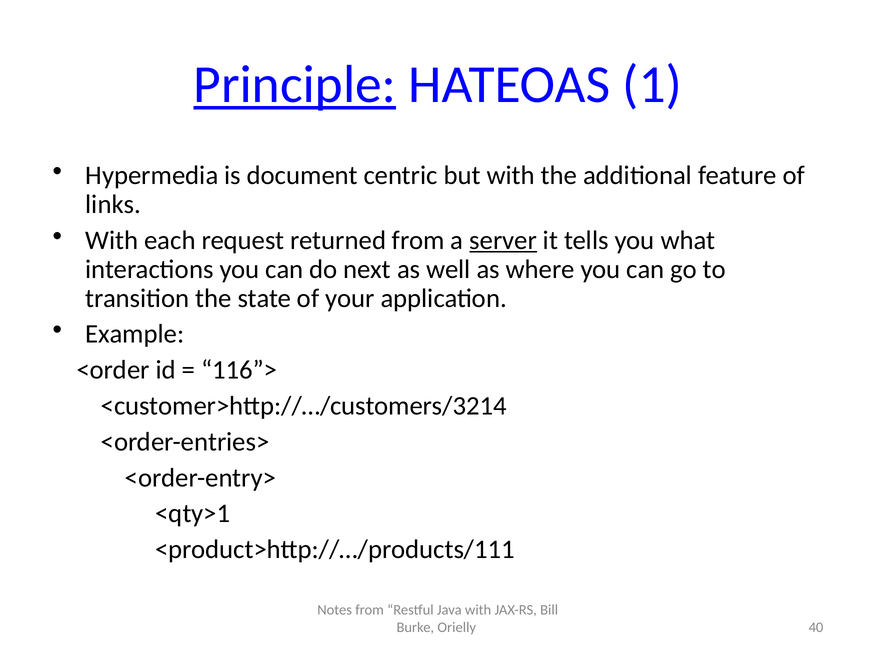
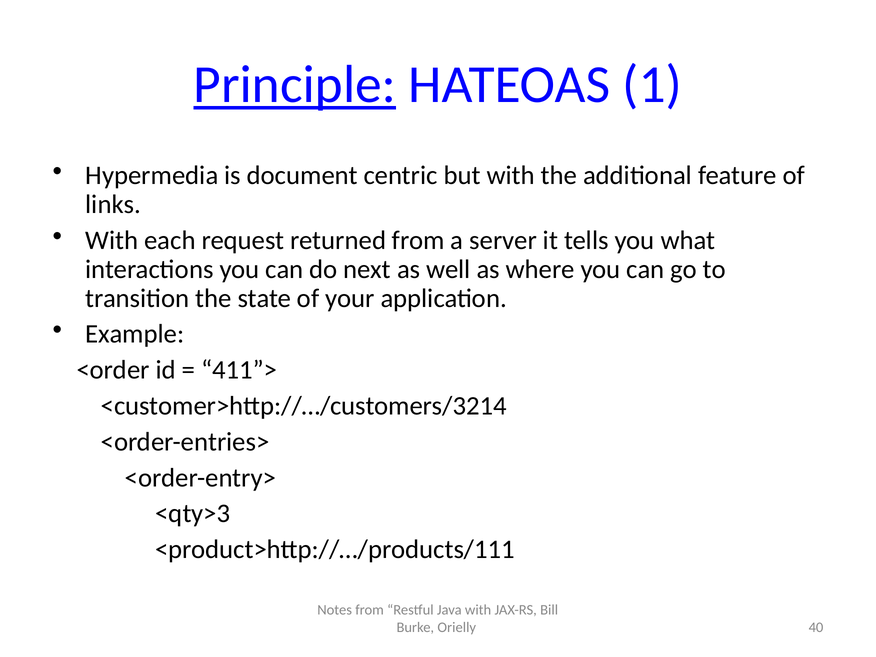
server underline: present -> none (503, 240)
116”>: 116”> -> 411”> (239, 370)
<qty>1: <qty>1 -> <qty>3 (193, 514)
